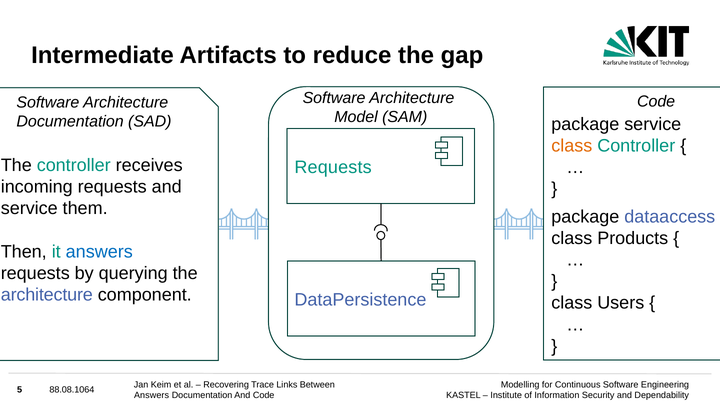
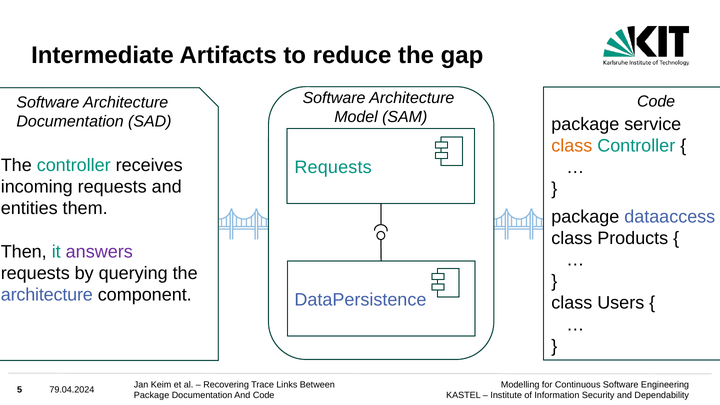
service: service -> entities (29, 209)
answers colour: blue -> purple (99, 252)
88.08.1064: 88.08.1064 -> 79.04.2024 (72, 390)
Answers: Answers -> Package (152, 396)
